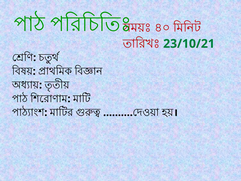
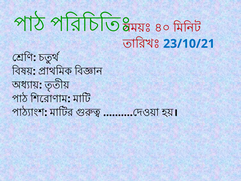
23/10/21 colour: green -> blue (189, 44)
